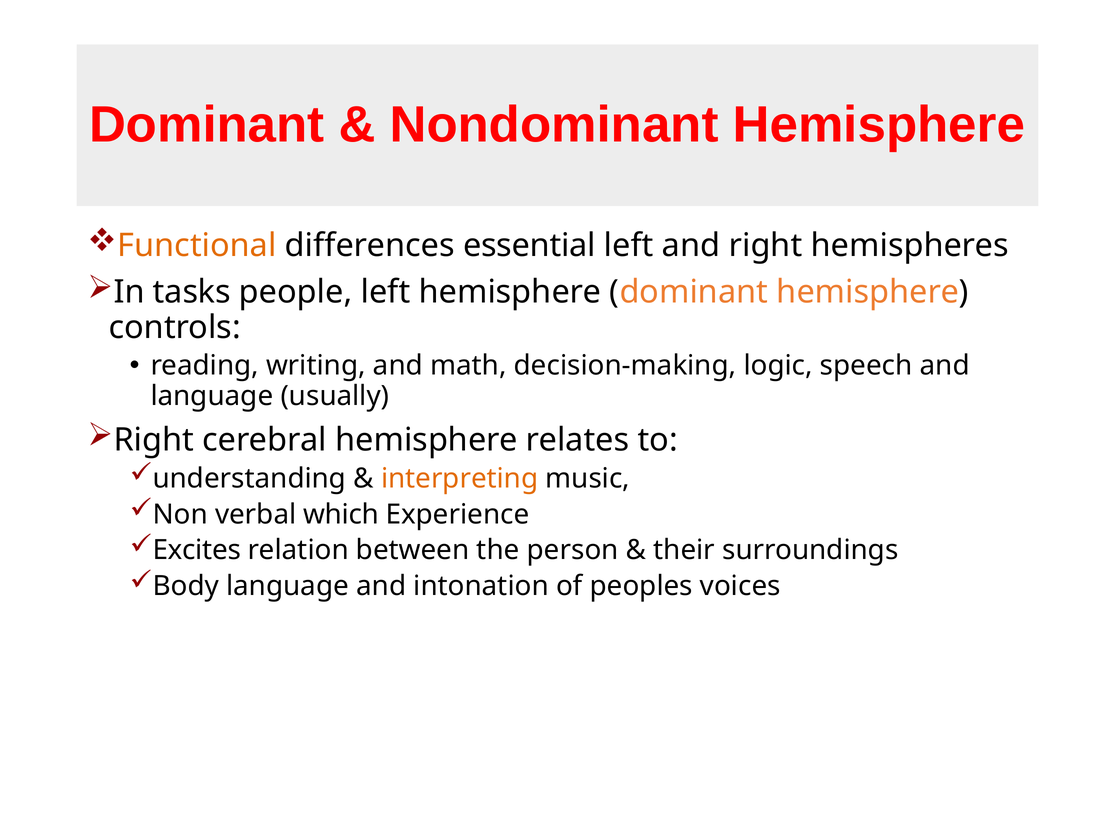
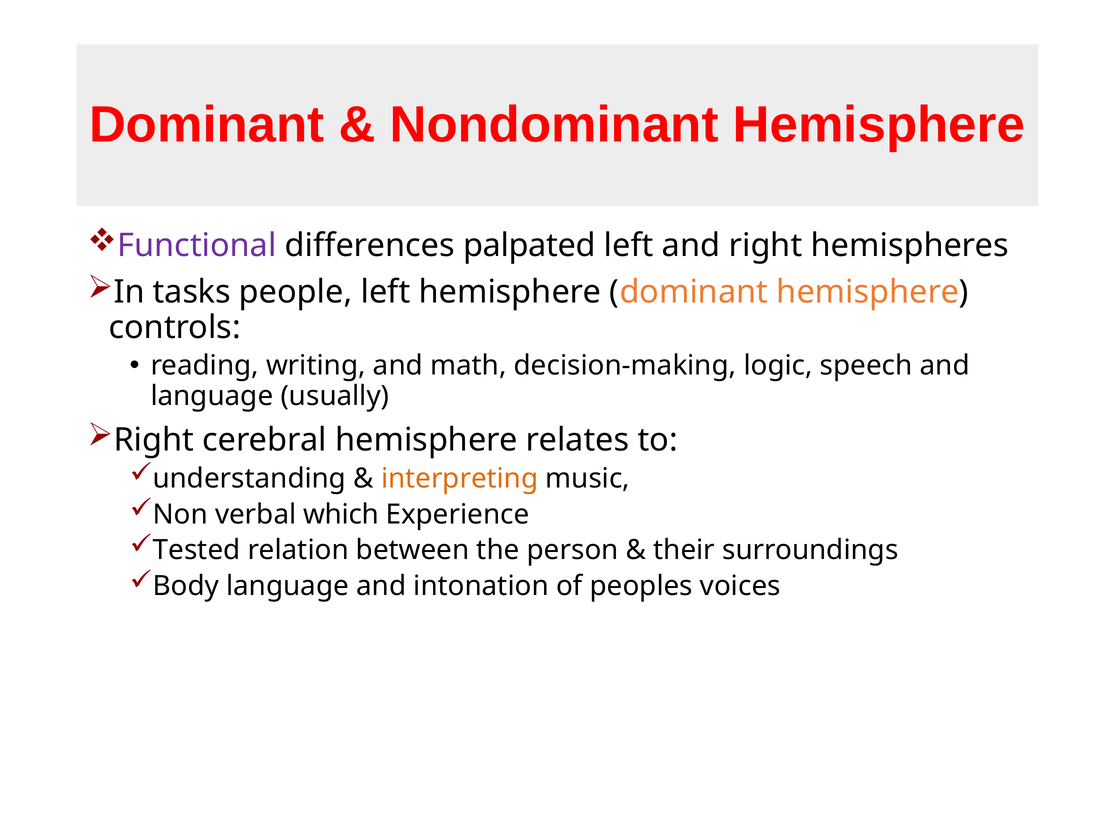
Functional colour: orange -> purple (197, 246)
essential: essential -> palpated (529, 246)
Excites: Excites -> Tested (197, 550)
